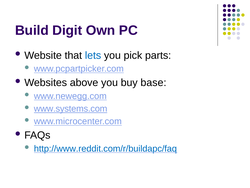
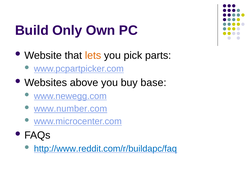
Digit: Digit -> Only (67, 30)
lets colour: blue -> orange (93, 55)
www.systems.com: www.systems.com -> www.number.com (71, 108)
